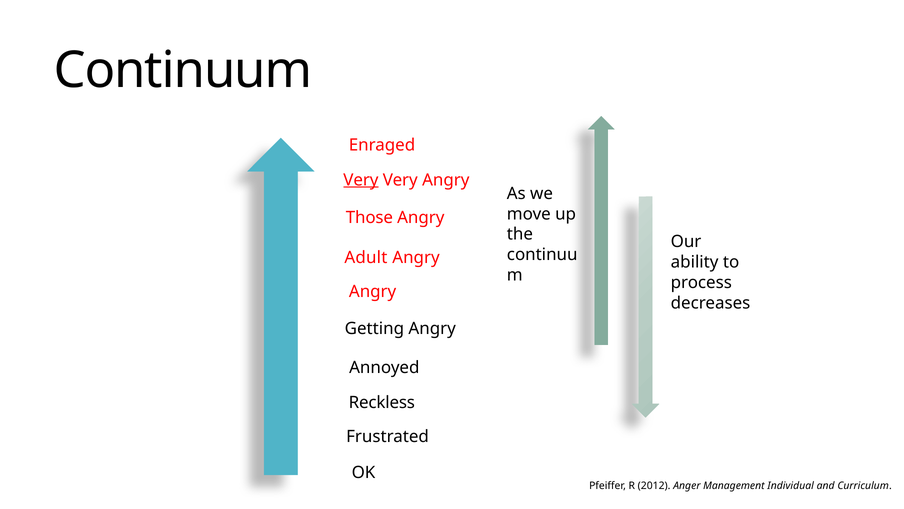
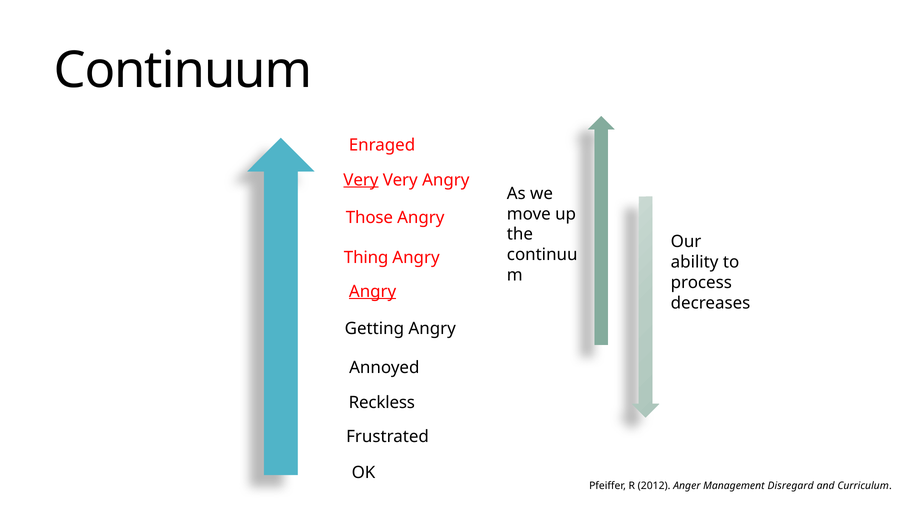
Adult: Adult -> Thing (366, 257)
Angry underline: none -> present (373, 291)
Individual: Individual -> Disregard (791, 486)
